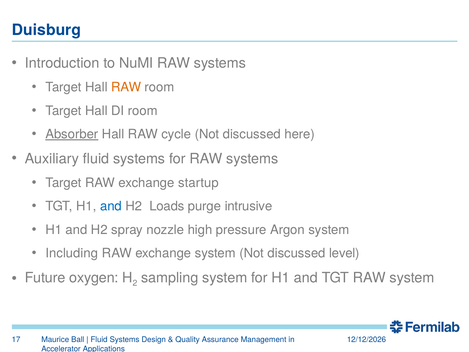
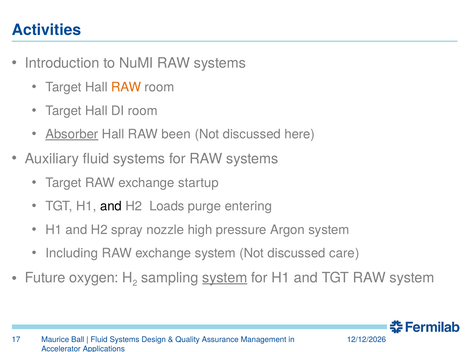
Duisburg: Duisburg -> Activities (46, 30)
cycle: cycle -> been (176, 134)
and colour: blue -> black (111, 206)
intrusive: intrusive -> entering (248, 206)
level: level -> care (344, 253)
system underline: none -> present (225, 277)
